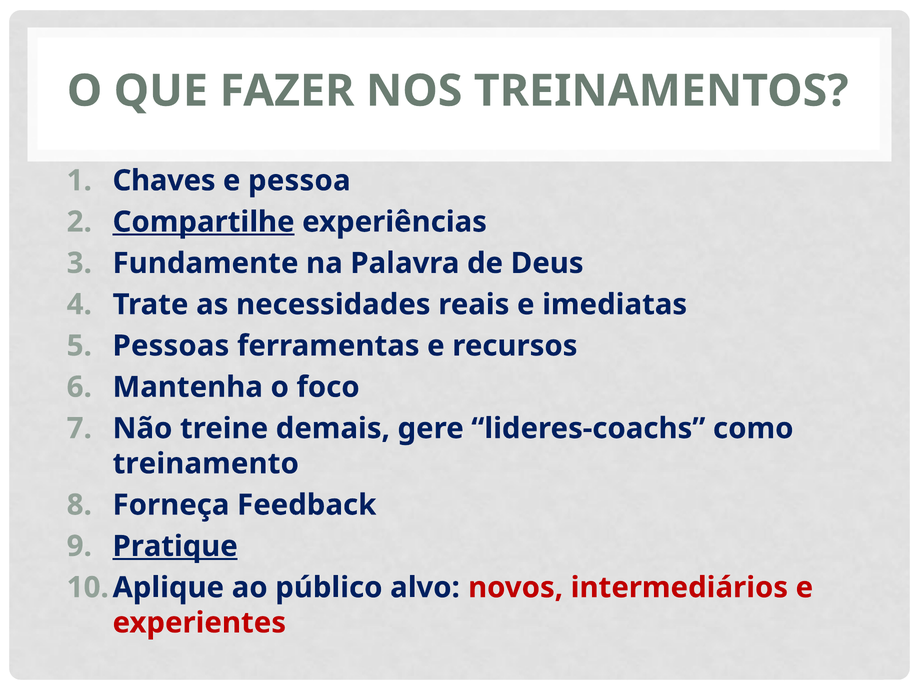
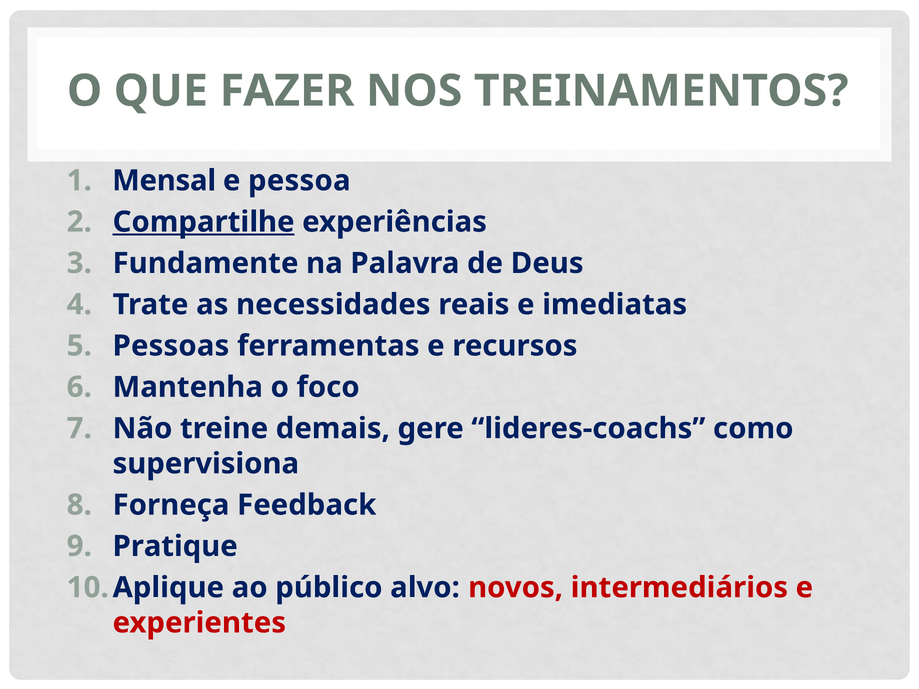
Chaves: Chaves -> Mensal (164, 181)
treinamento: treinamento -> supervisiona (206, 464)
Pratique underline: present -> none (175, 546)
